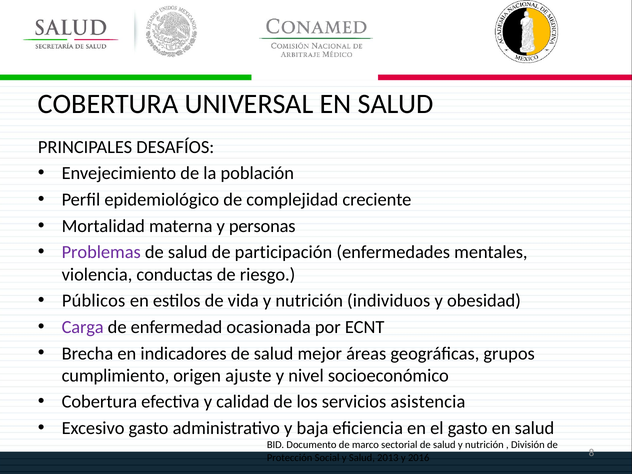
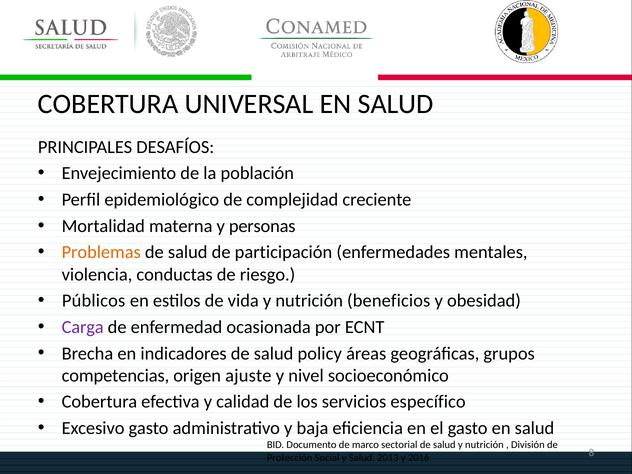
Problemas colour: purple -> orange (101, 252)
individuos: individuos -> beneficios (389, 301)
mejor: mejor -> policy (320, 353)
cumplimiento: cumplimiento -> competencias (115, 376)
asistencia: asistencia -> específico (428, 402)
